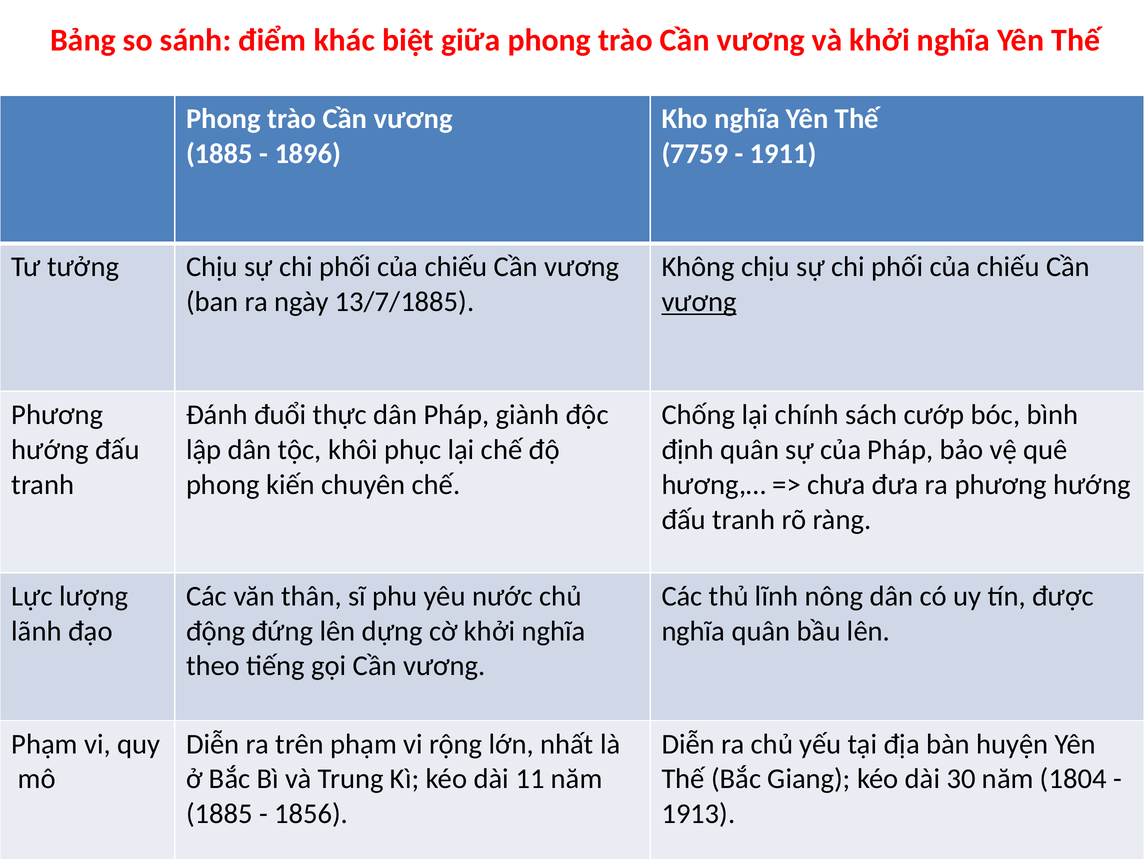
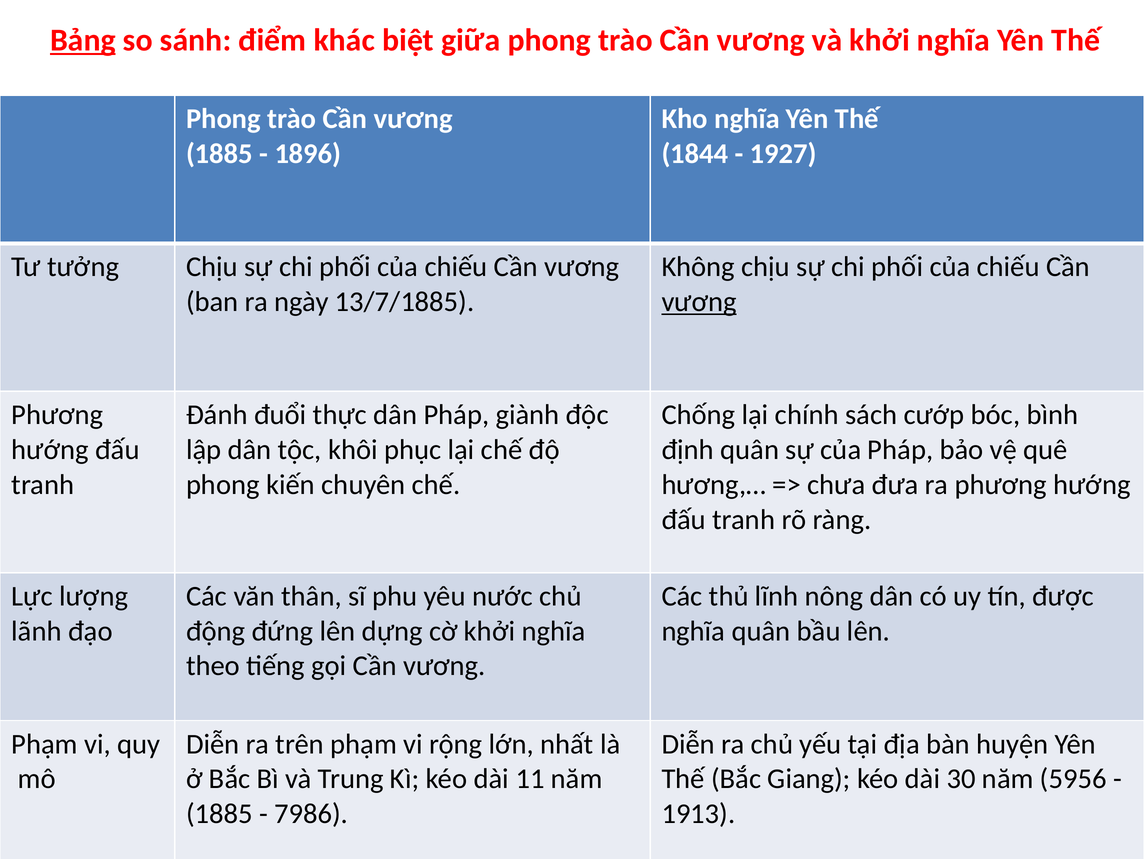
Bảng underline: none -> present (83, 40)
7759: 7759 -> 1844 (695, 154)
1911: 1911 -> 1927 (783, 154)
1804: 1804 -> 5956 (1073, 779)
1856: 1856 -> 7986 (311, 814)
